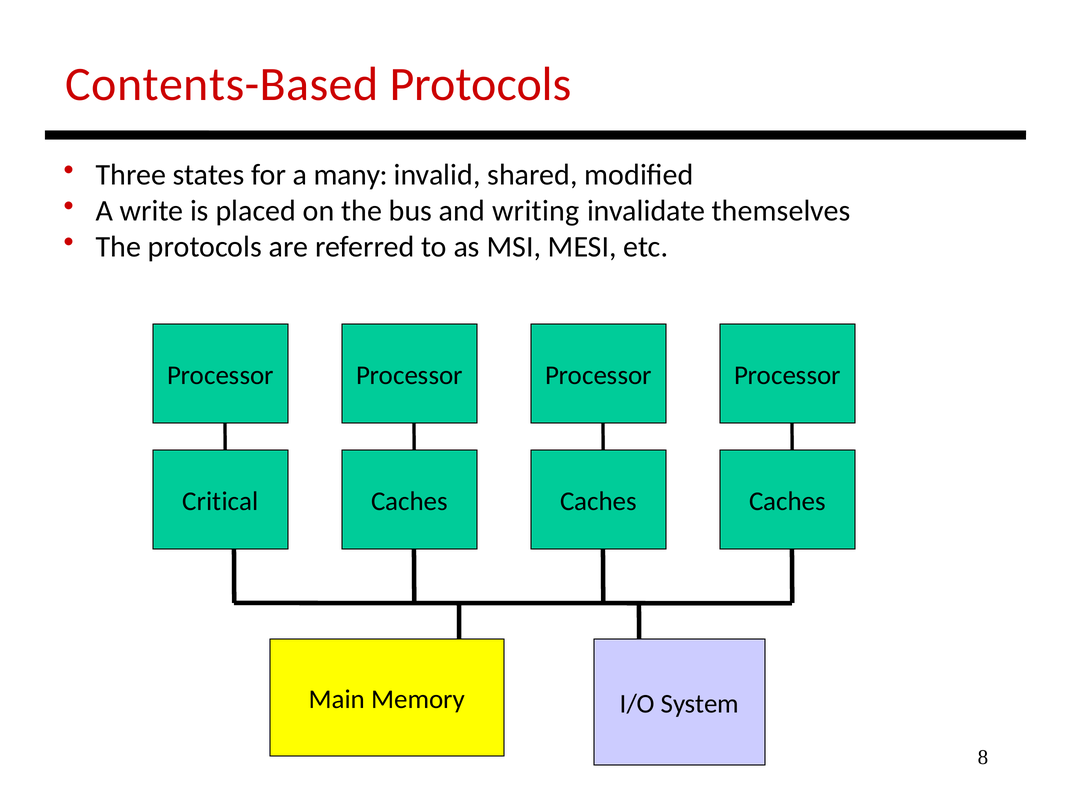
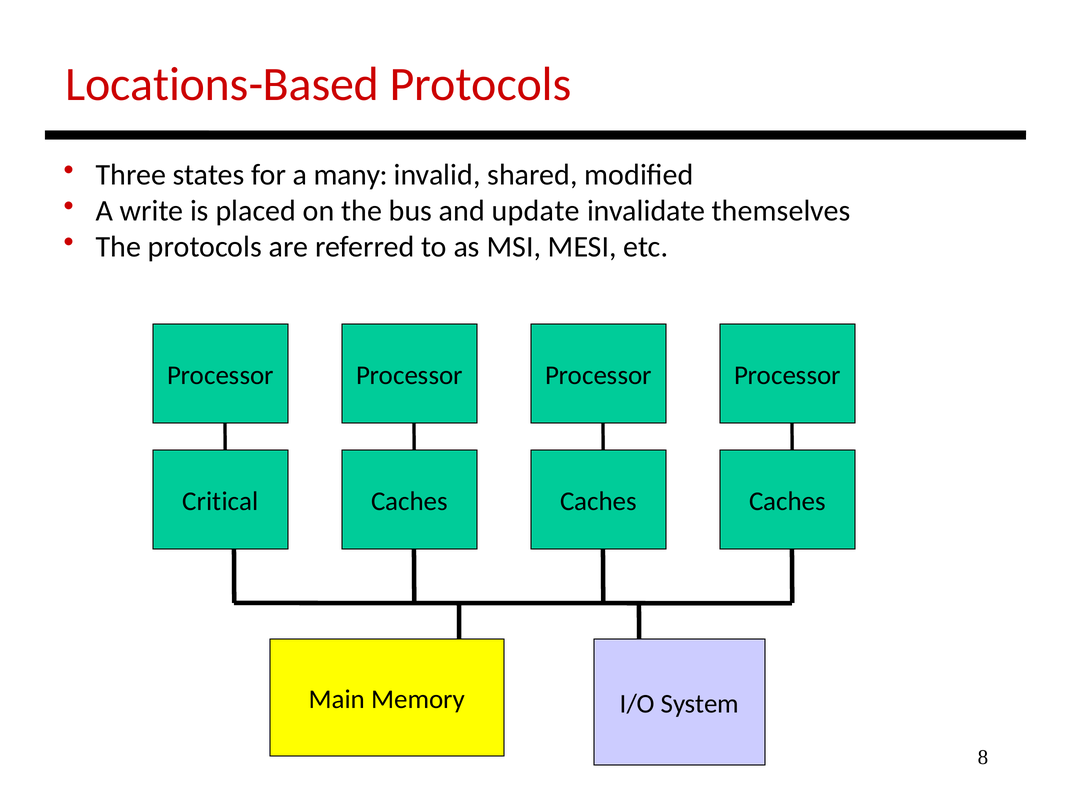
Contents-Based: Contents-Based -> Locations-Based (222, 84)
writing: writing -> update (536, 211)
